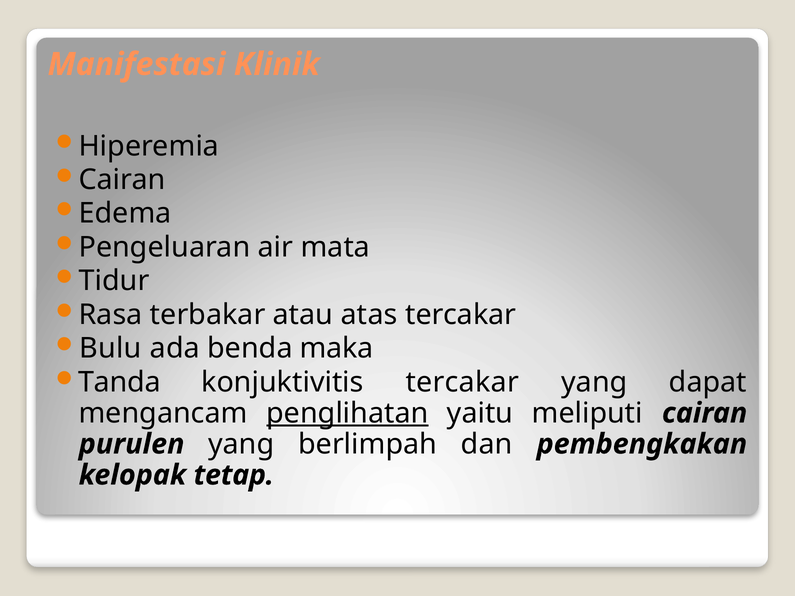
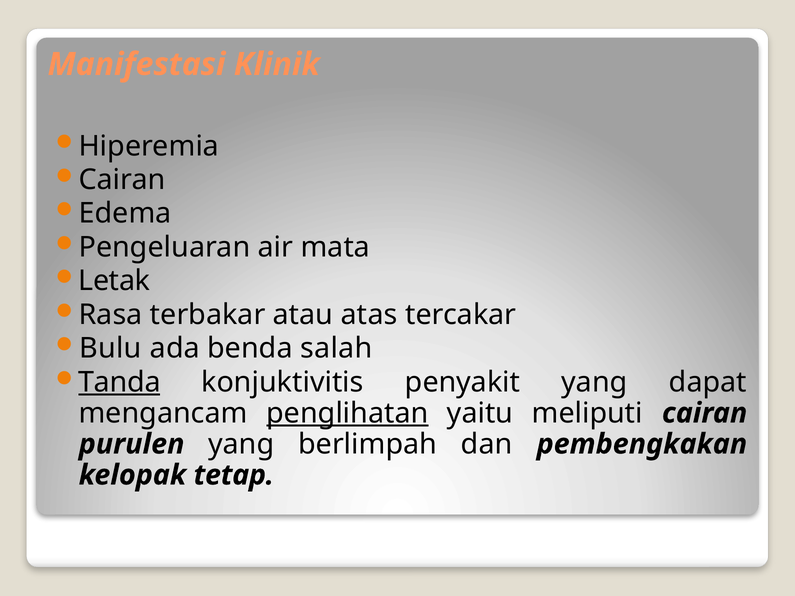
Tidur: Tidur -> Letak (114, 281)
maka: maka -> salah (336, 349)
Tanda underline: none -> present (119, 382)
konjuktivitis tercakar: tercakar -> penyakit (463, 382)
